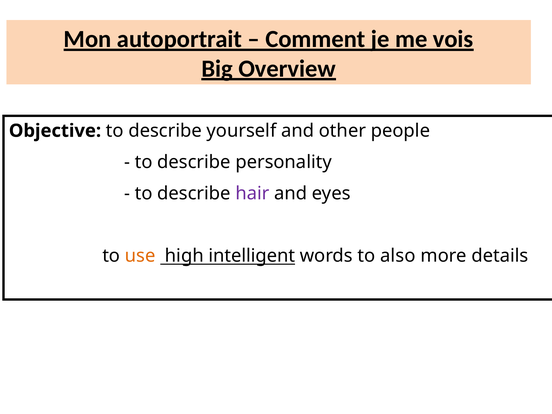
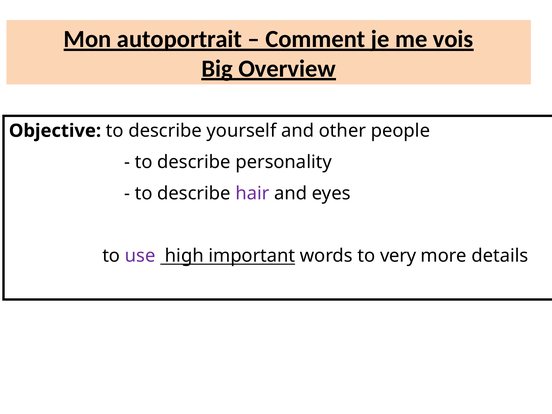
use colour: orange -> purple (140, 256)
intelligent: intelligent -> important (252, 256)
also: also -> very (398, 256)
